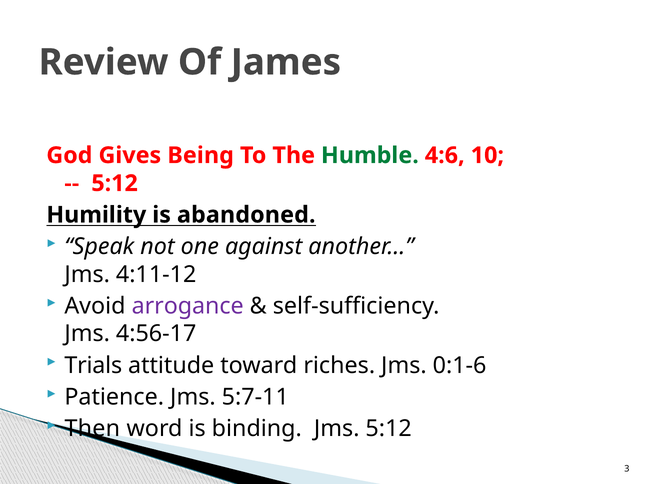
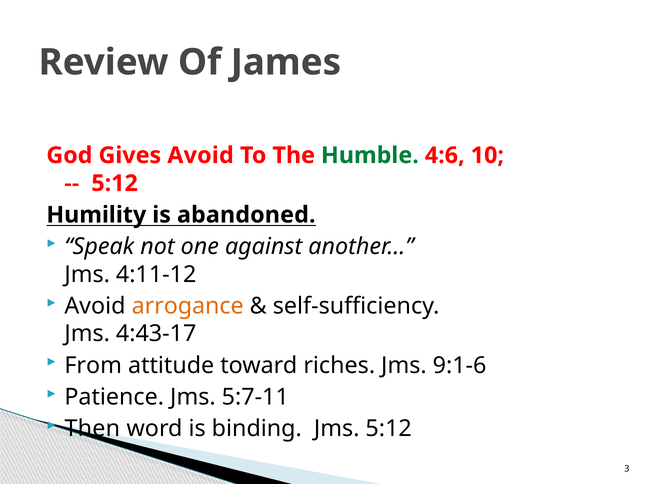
Gives Being: Being -> Avoid (201, 155)
arrogance colour: purple -> orange (188, 306)
4:56-17: 4:56-17 -> 4:43-17 (156, 334)
Trials: Trials -> From (93, 365)
0:1-6: 0:1-6 -> 9:1-6 (460, 365)
